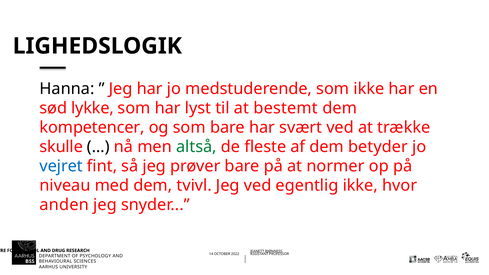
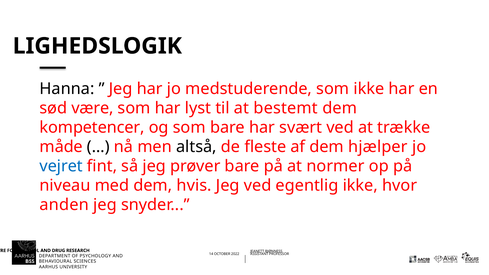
lykke: lykke -> være (93, 108)
skulle: skulle -> måde (61, 147)
altså colour: green -> black (196, 147)
betyder: betyder -> hjælper (378, 147)
tvivl: tvivl -> hvis (194, 186)
